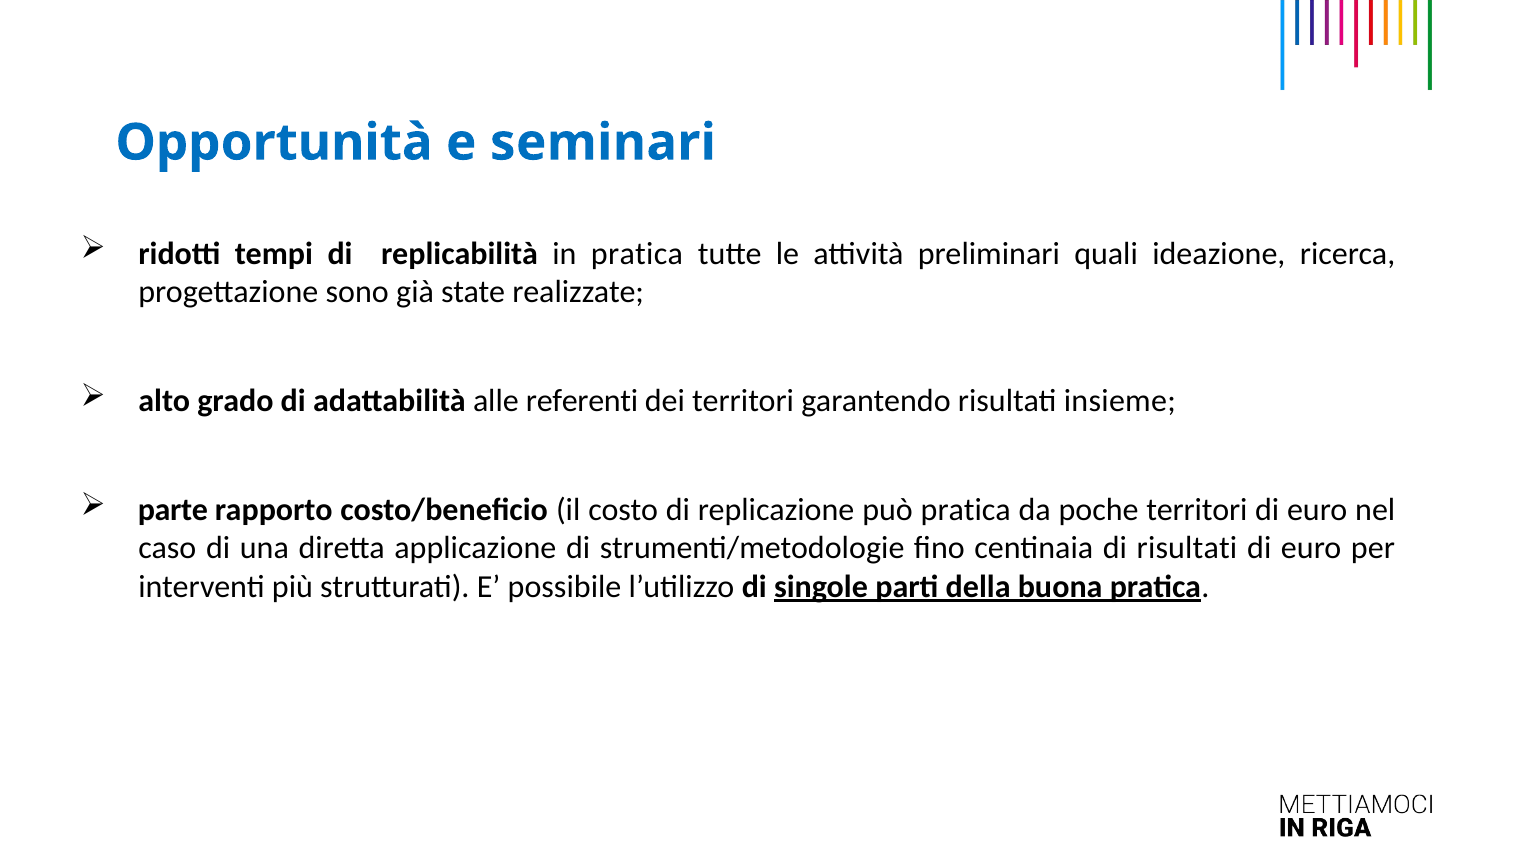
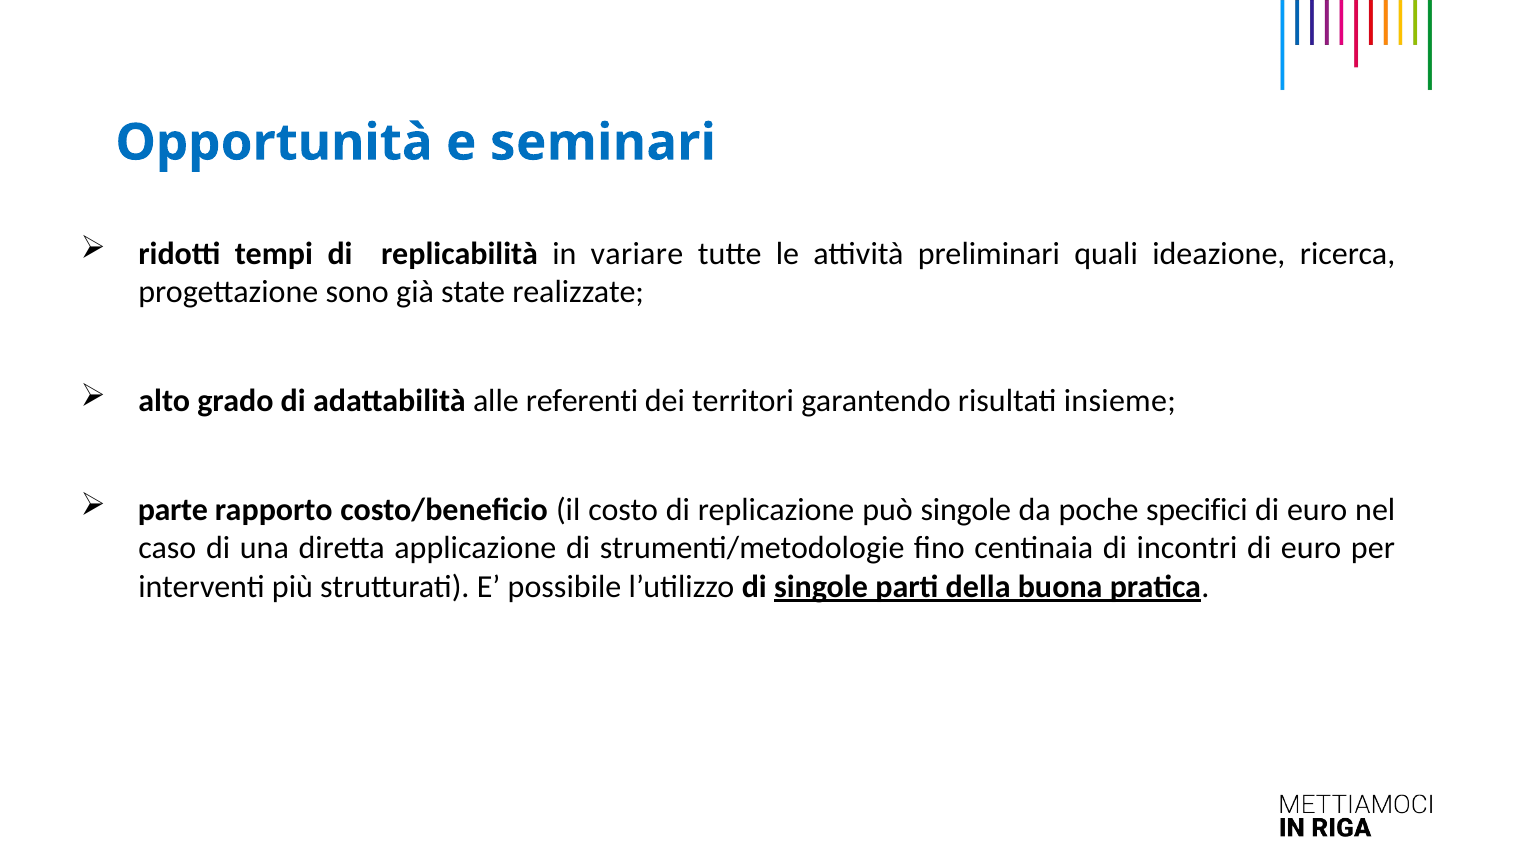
in pratica: pratica -> variare (637, 254)
può pratica: pratica -> singole (966, 510)
poche territori: territori -> specifici (1197, 510)
di risultati: risultati -> incontri (1187, 548)
